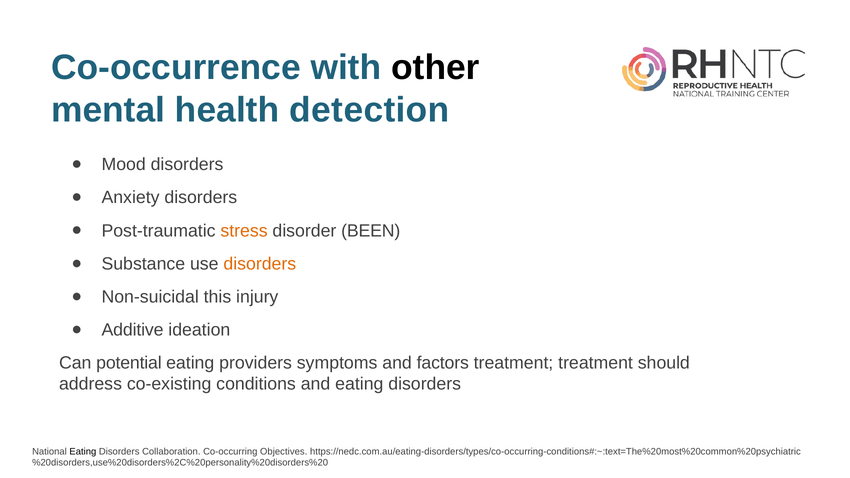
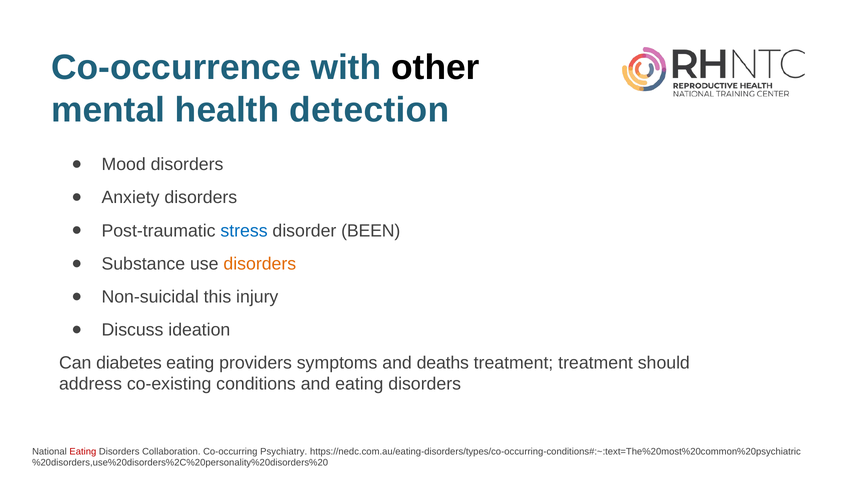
stress colour: orange -> blue (244, 231)
Additive: Additive -> Discuss (133, 330)
potential: potential -> diabetes (129, 363)
factors: factors -> deaths (443, 363)
Eating colour: black -> red (83, 452)
Objectives: Objectives -> Psychiatry (284, 452)
